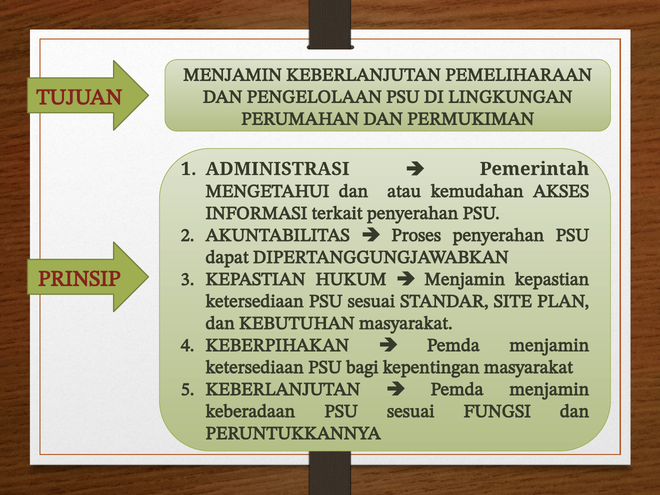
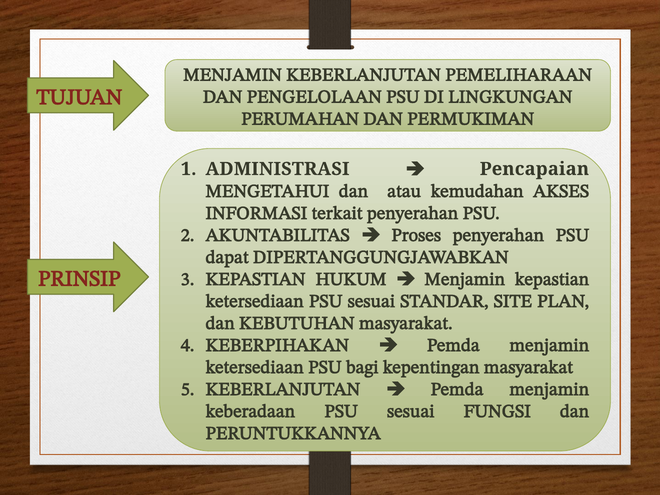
Pemerintah: Pemerintah -> Pencapaian (534, 169)
